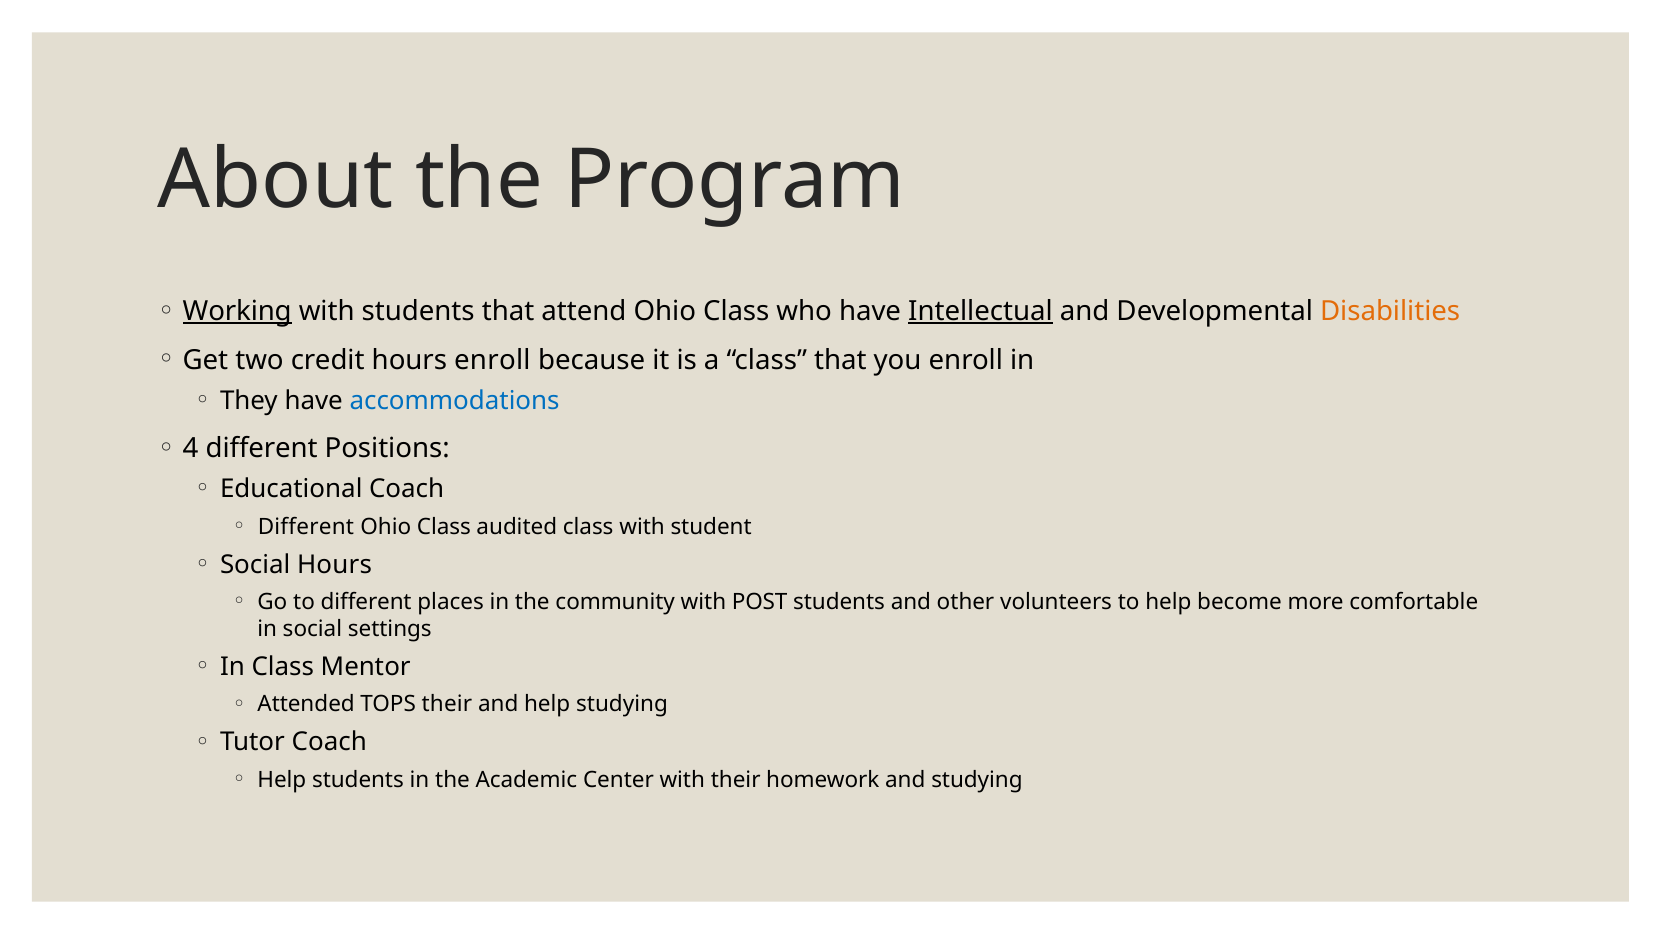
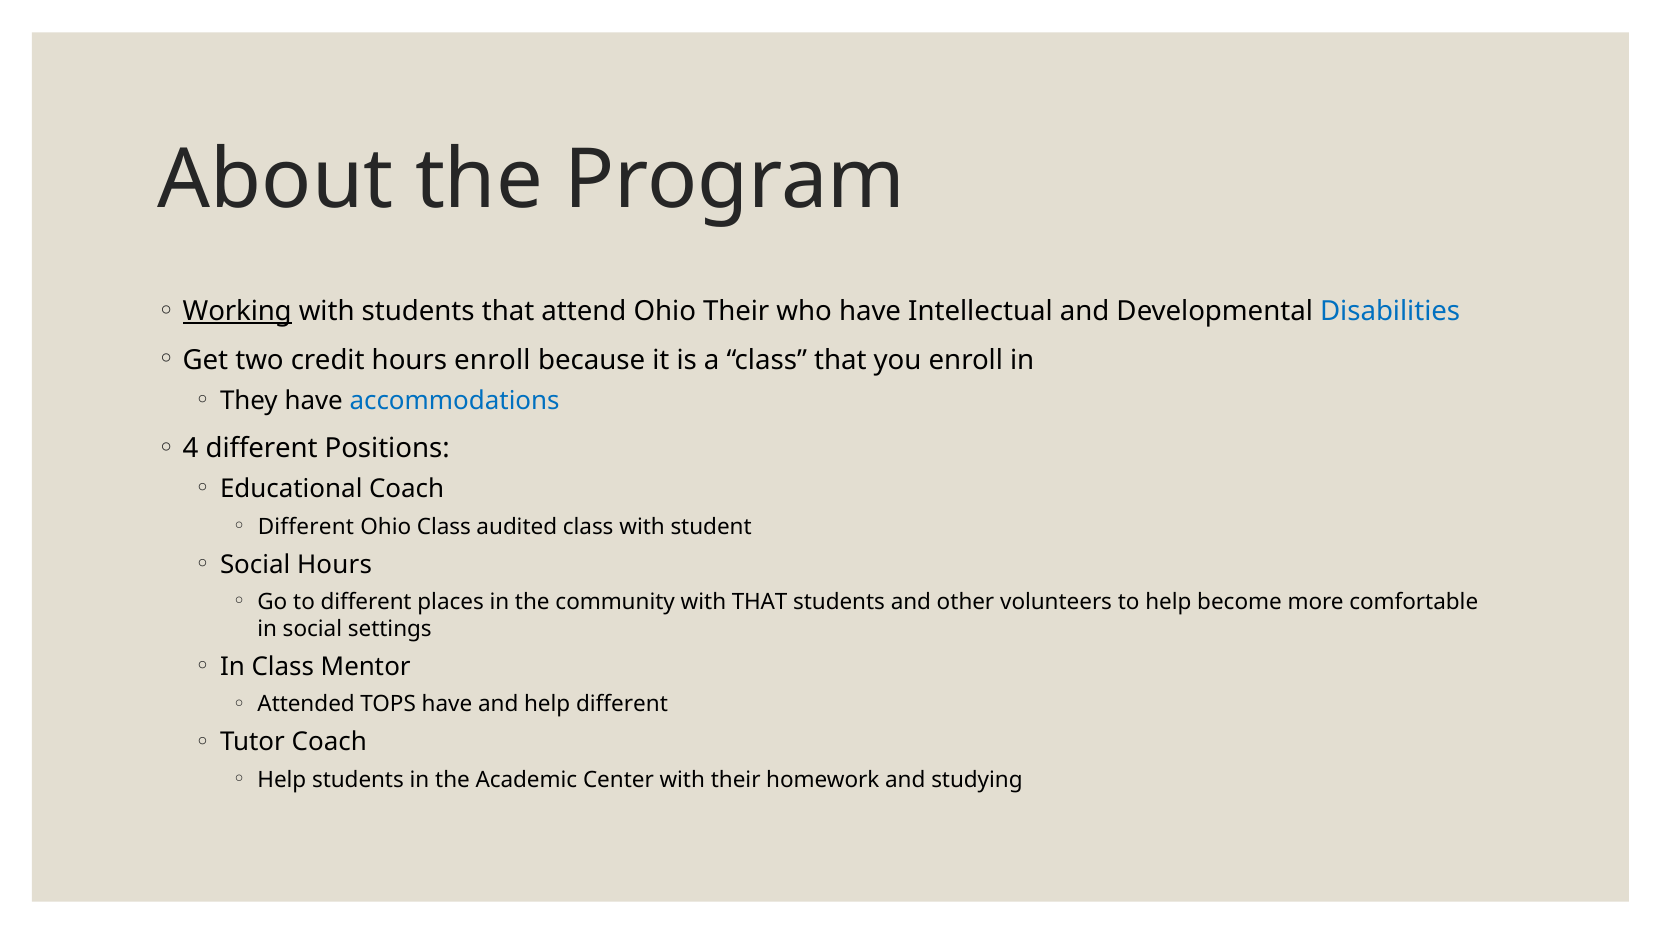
attend Ohio Class: Class -> Their (736, 311)
Intellectual underline: present -> none (980, 311)
Disabilities colour: orange -> blue (1390, 311)
with POST: POST -> THAT (760, 602)
TOPS their: their -> have (447, 705)
help studying: studying -> different (622, 705)
